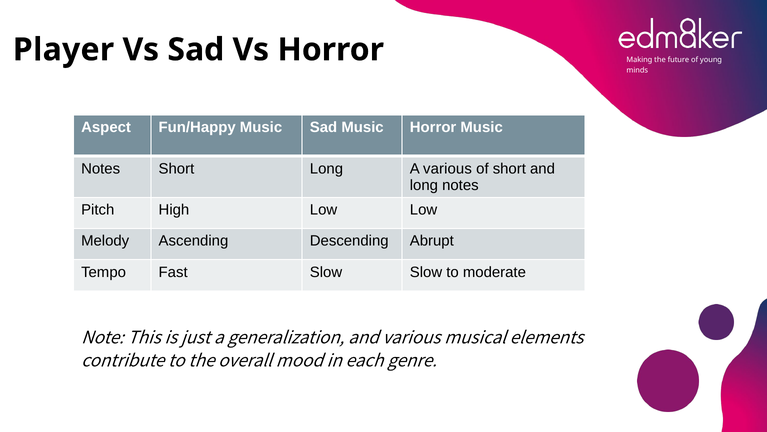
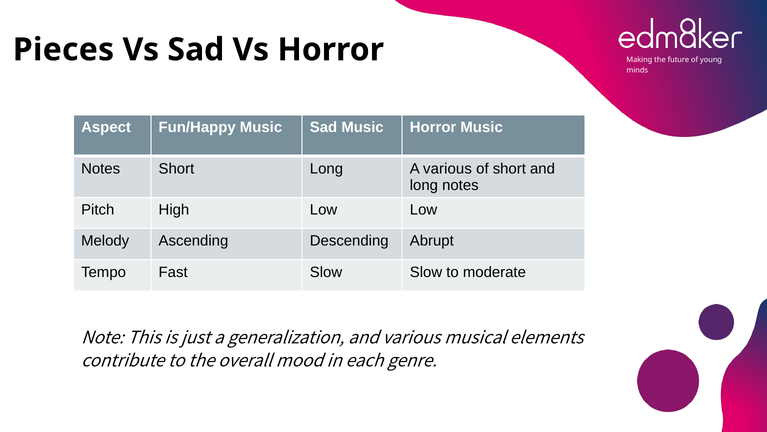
Player: Player -> Pieces (63, 50)
